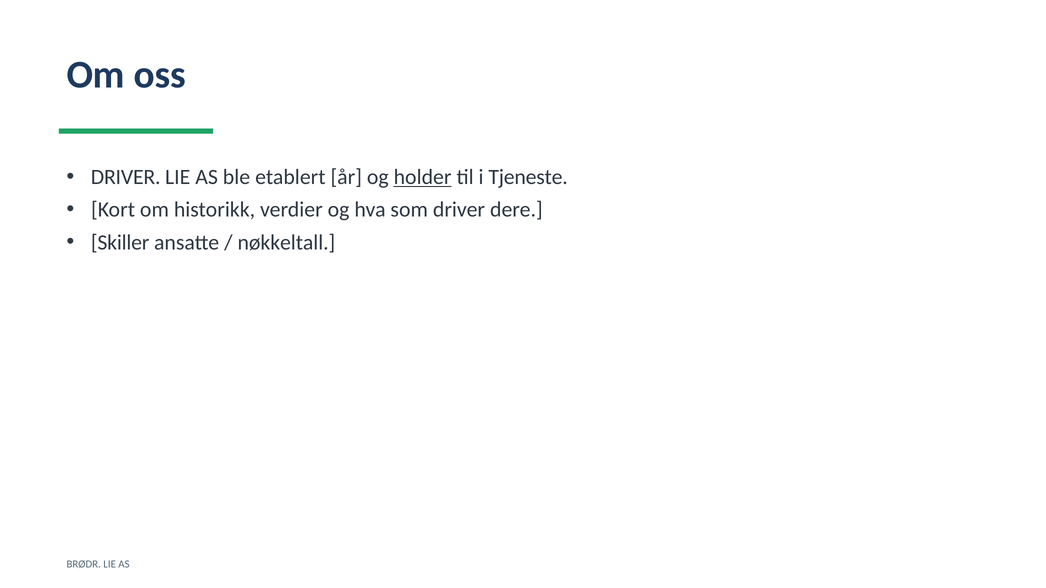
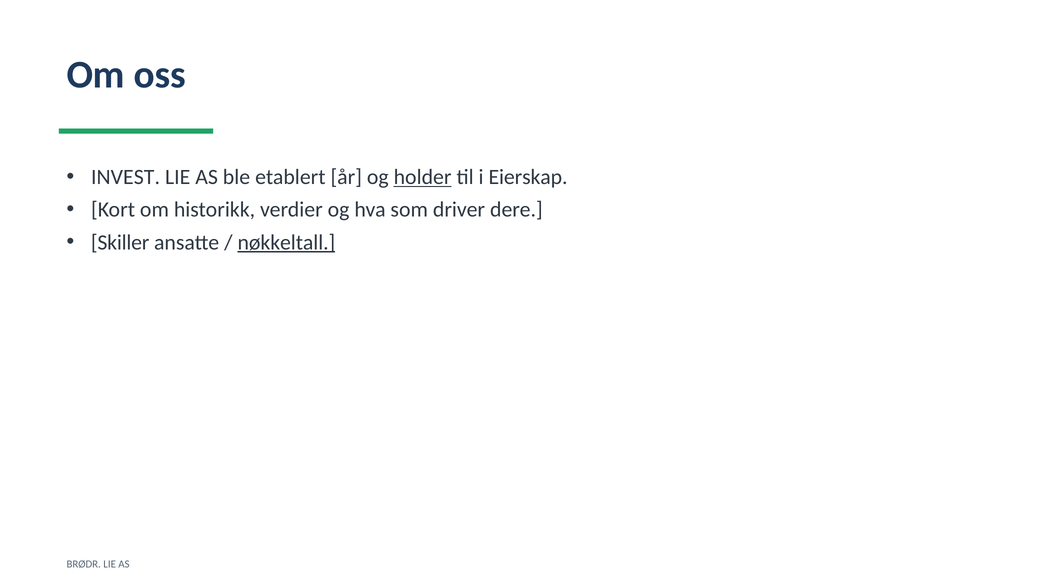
DRIVER: DRIVER -> INVEST (126, 177)
Tjeneste: Tjeneste -> Eierskap (528, 177)
nøkkeltall underline: none -> present (286, 243)
